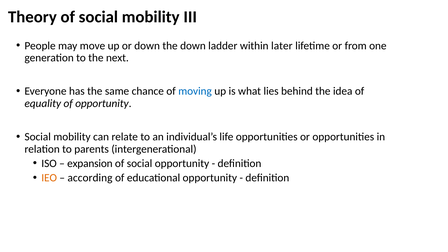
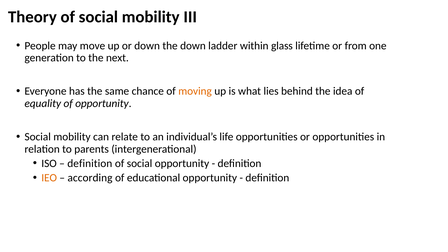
later: later -> glass (282, 46)
moving colour: blue -> orange (195, 91)
expansion: expansion -> definition (90, 163)
